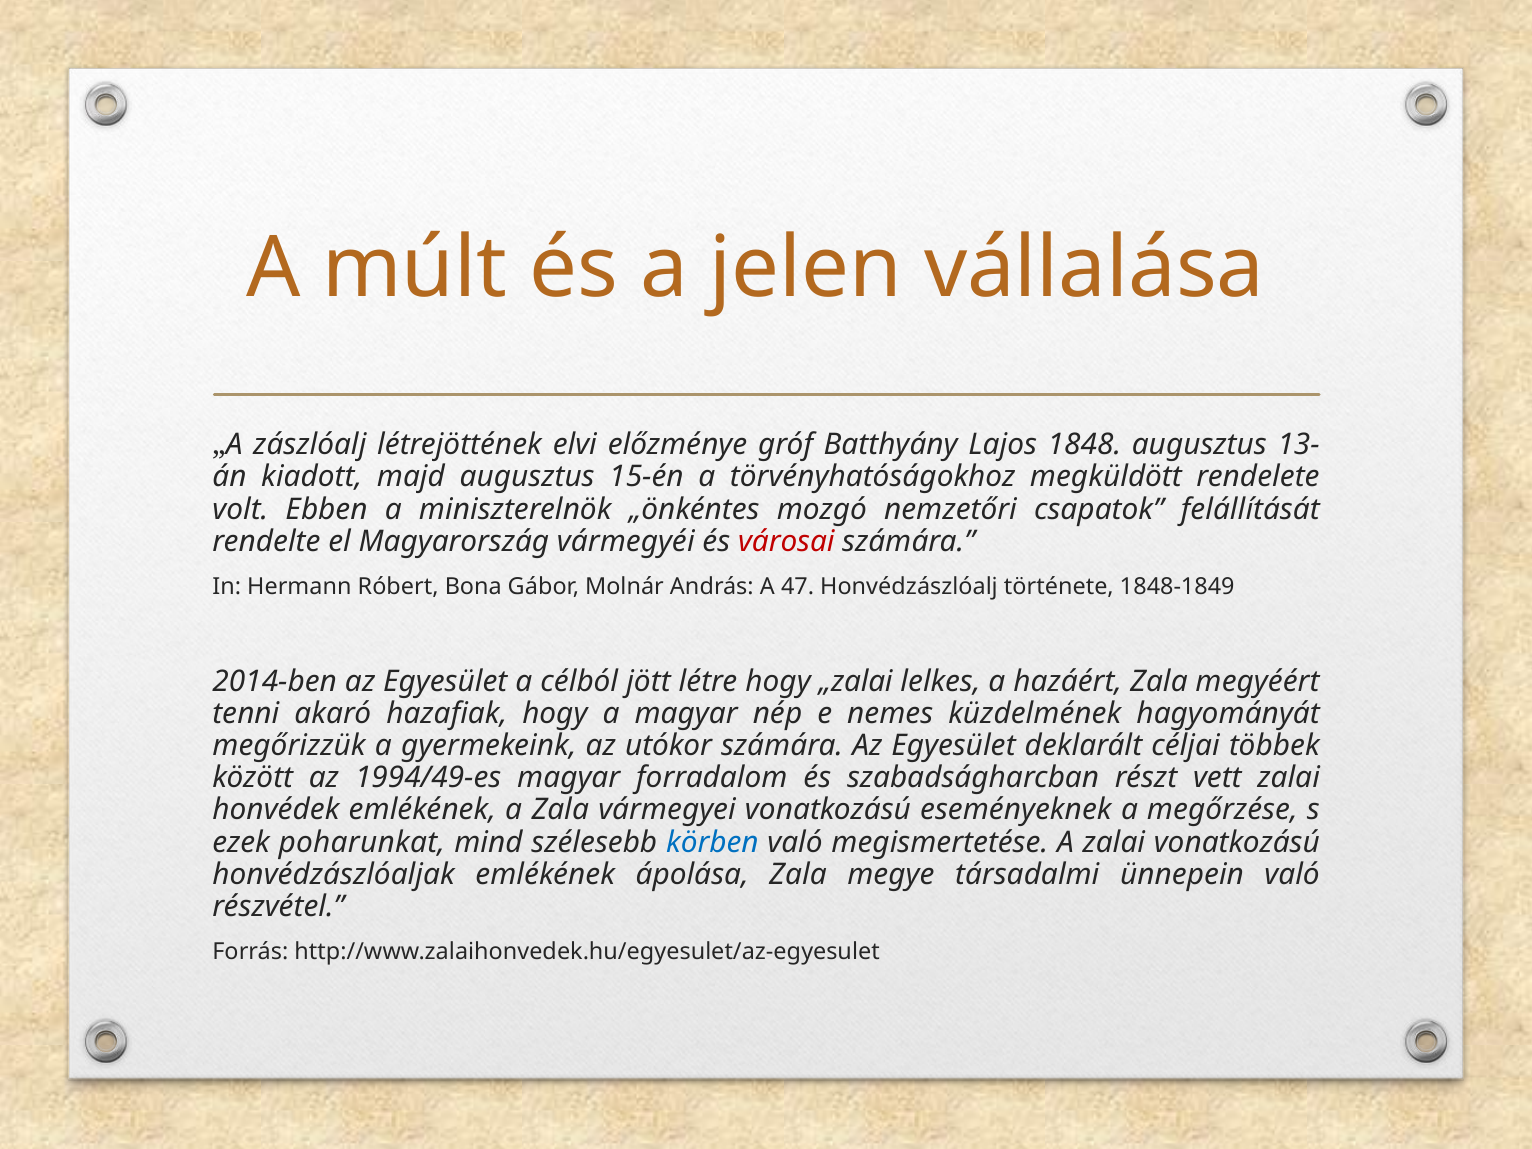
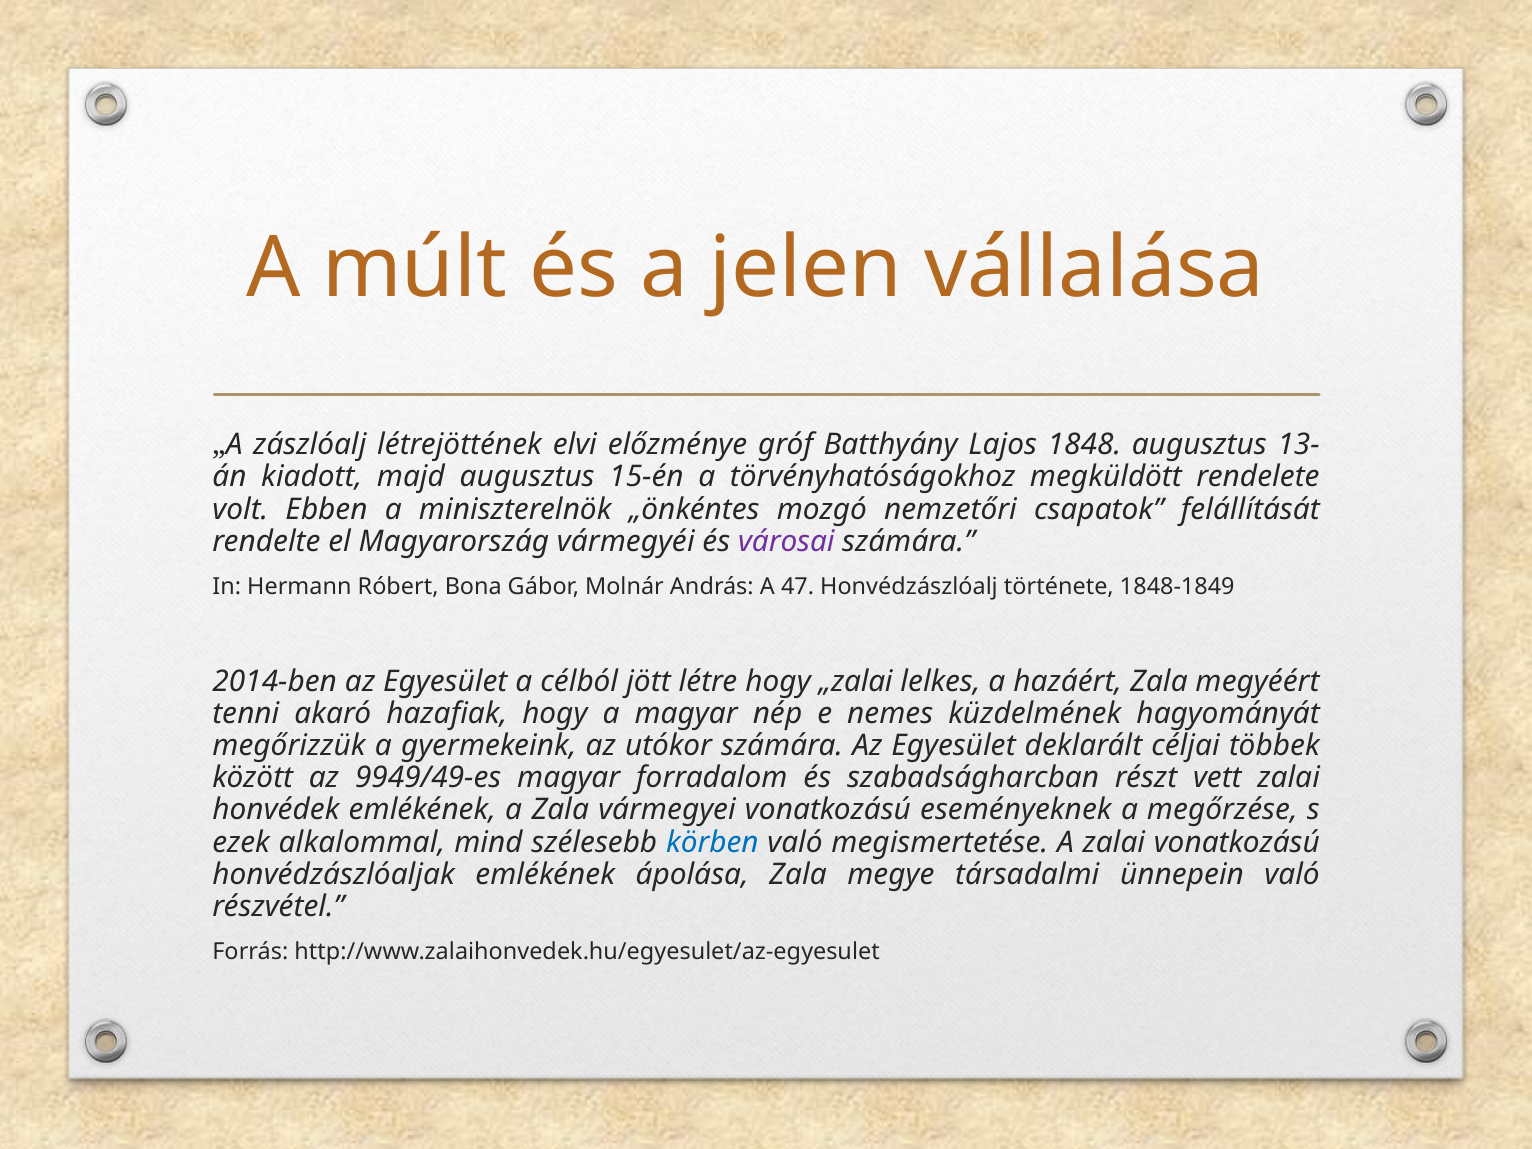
városai colour: red -> purple (786, 541)
1994/49-es: 1994/49-es -> 9949/49-es (428, 778)
poharunkat: poharunkat -> alkalommal (362, 842)
